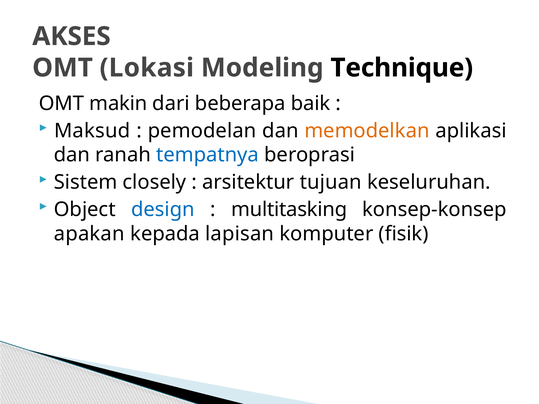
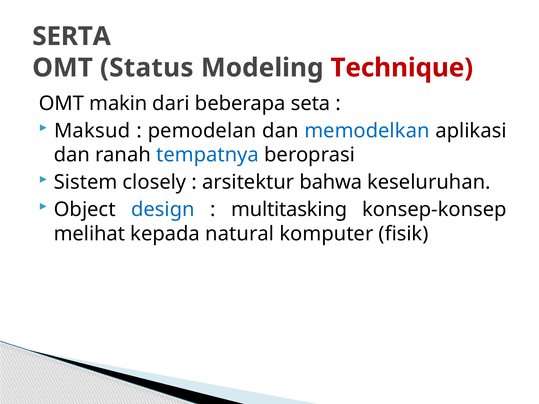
AKSES: AKSES -> SERTA (72, 36)
Lokasi: Lokasi -> Status (147, 68)
Technique colour: black -> red (402, 68)
baik: baik -> seta (311, 104)
memodelkan colour: orange -> blue (367, 131)
tujuan: tujuan -> bahwa (331, 182)
apakan: apakan -> melihat (89, 234)
lapisan: lapisan -> natural (240, 234)
